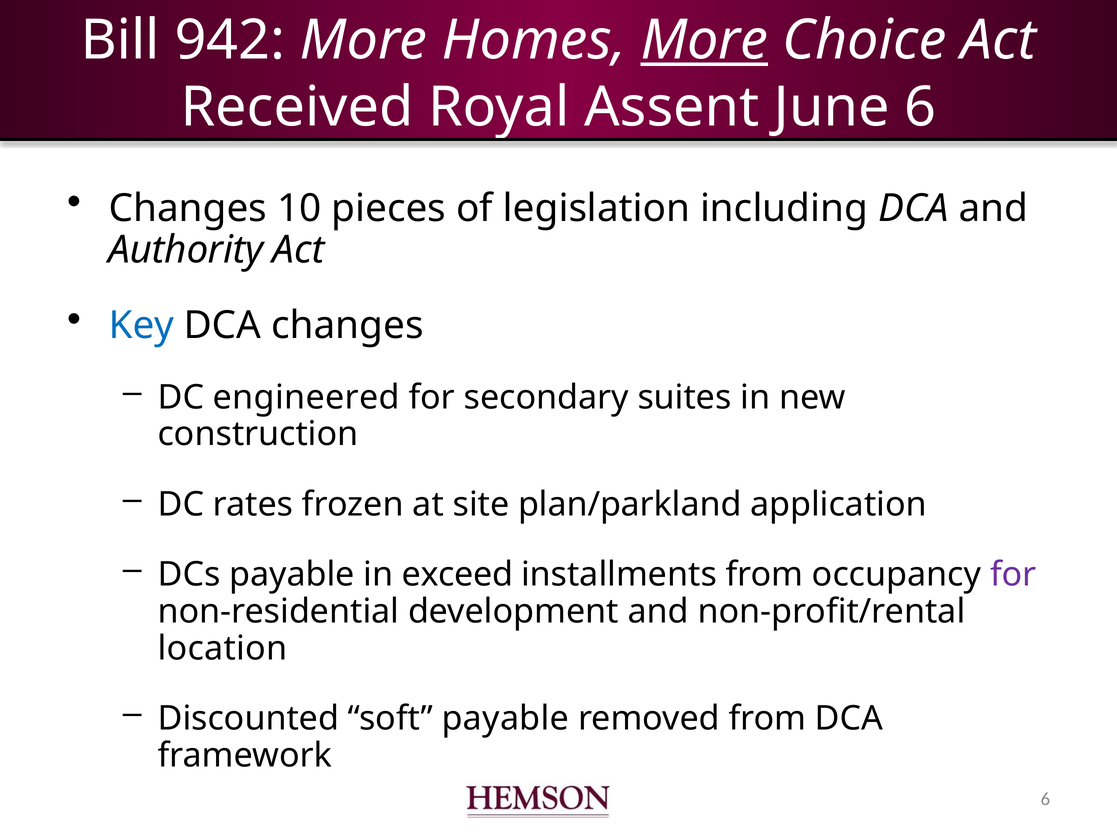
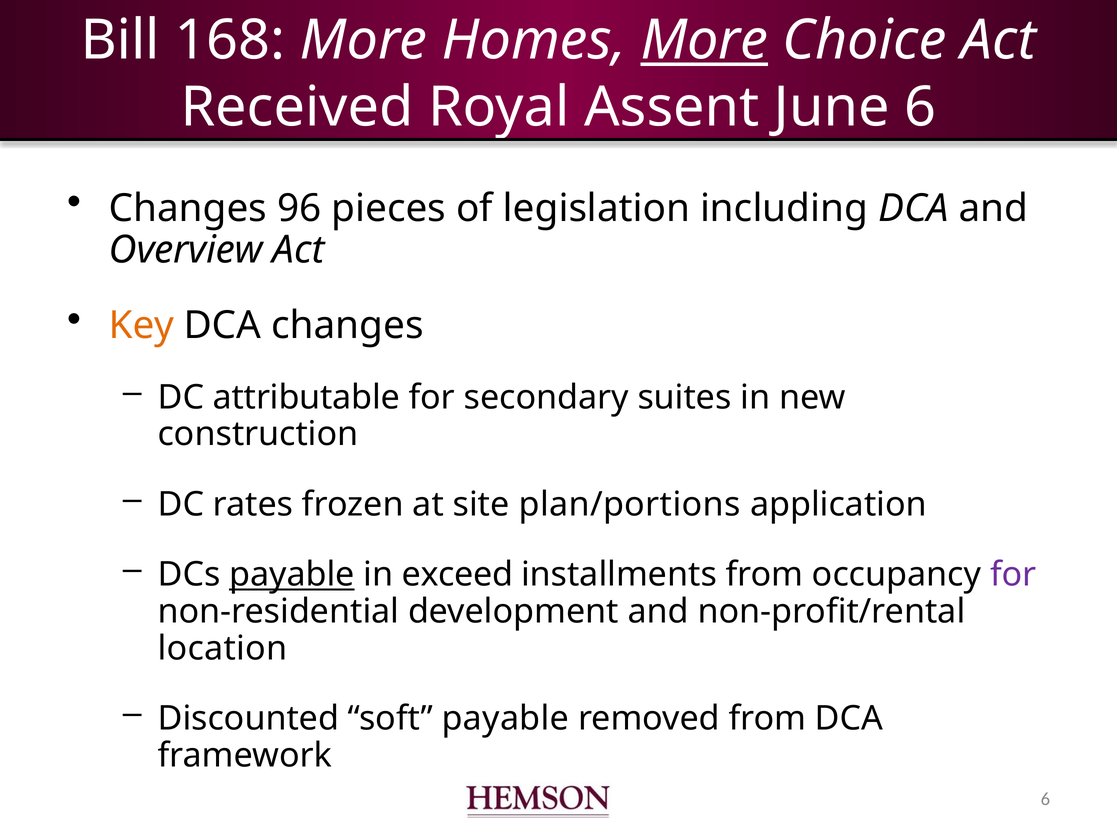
942: 942 -> 168 (230, 40)
10: 10 -> 96 (299, 208)
Authority: Authority -> Overview (186, 250)
Key colour: blue -> orange (141, 326)
engineered: engineered -> attributable (306, 398)
plan/parkland: plan/parkland -> plan/portions (630, 505)
payable underline: none -> present (292, 575)
